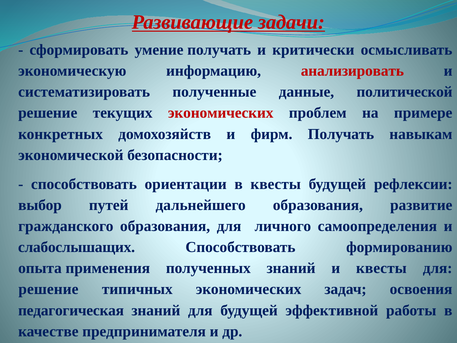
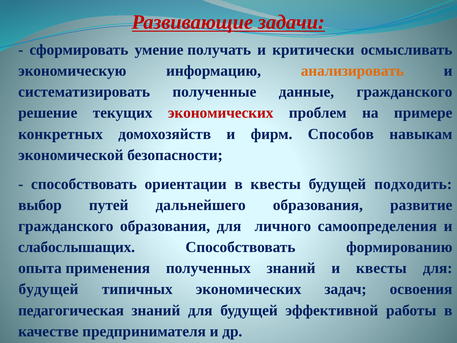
анализировать colour: red -> orange (352, 71)
данные политической: политической -> гражданского (404, 92)
фирм Получать: Получать -> Способов (341, 134)
рефлексии: рефлексии -> подходить (413, 184)
решение: решение -> будущей (48, 289)
